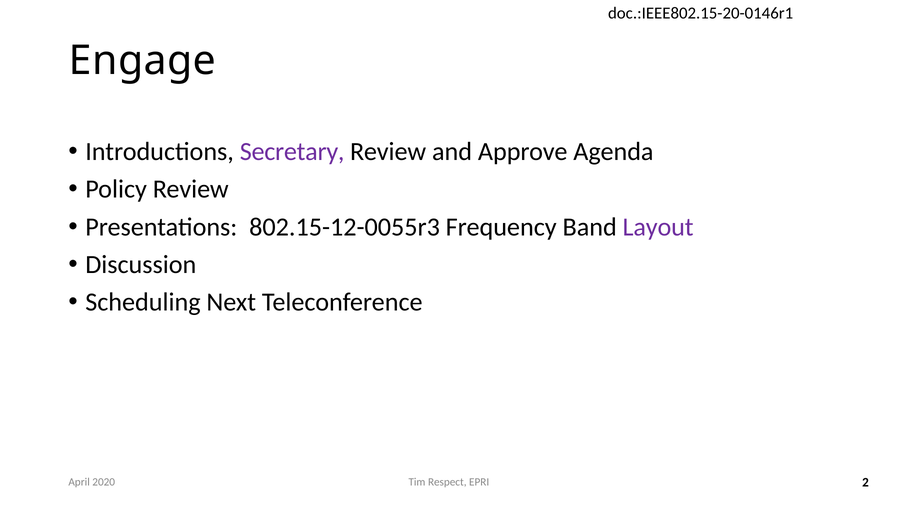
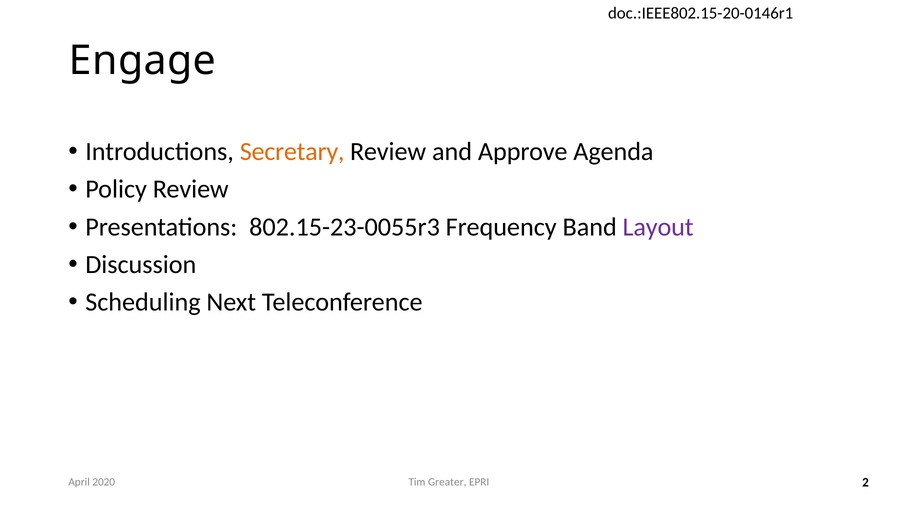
Secretary colour: purple -> orange (292, 152)
802.15-12-0055r3: 802.15-12-0055r3 -> 802.15-23-0055r3 (345, 227)
Respect: Respect -> Greater (447, 482)
